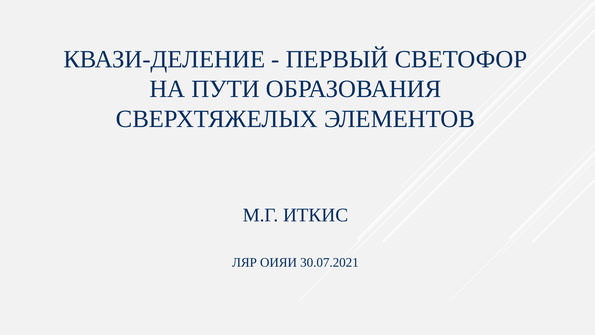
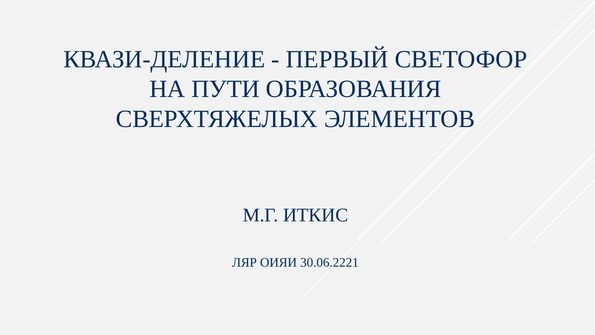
30.07.2021: 30.07.2021 -> 30.06.2221 (329, 262)
